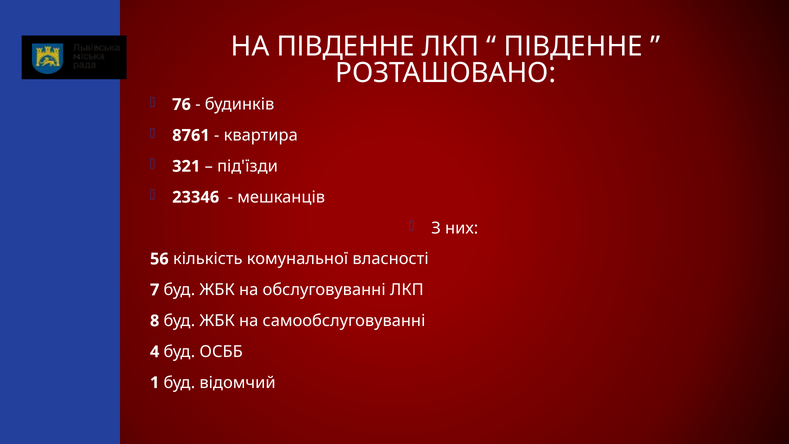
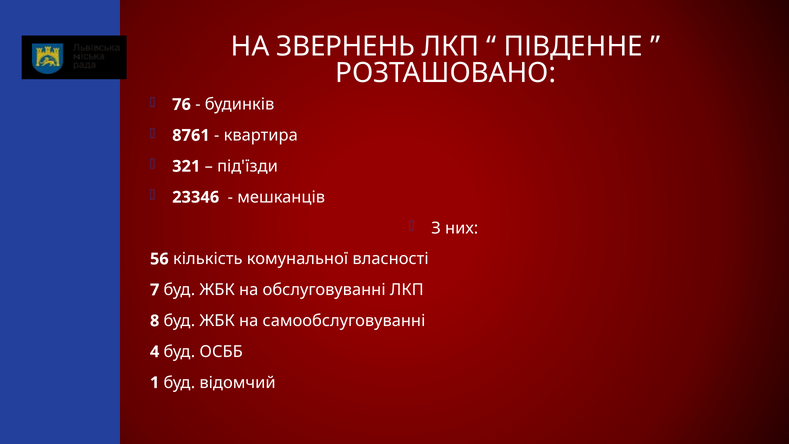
НА ПІВДЕННЕ: ПІВДЕННЕ -> ЗВЕРНЕНЬ (346, 46)
